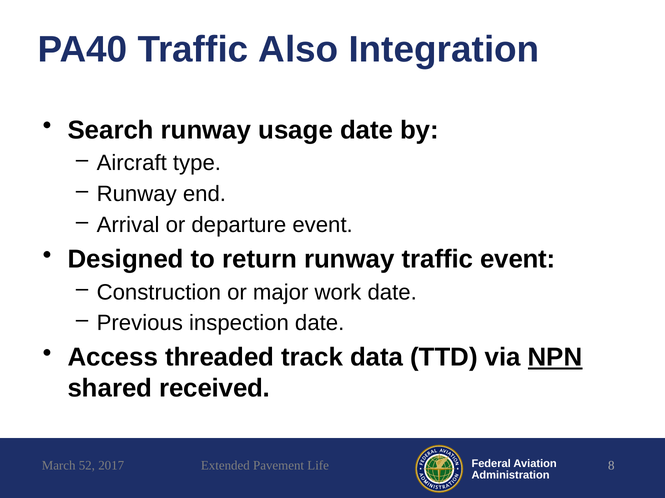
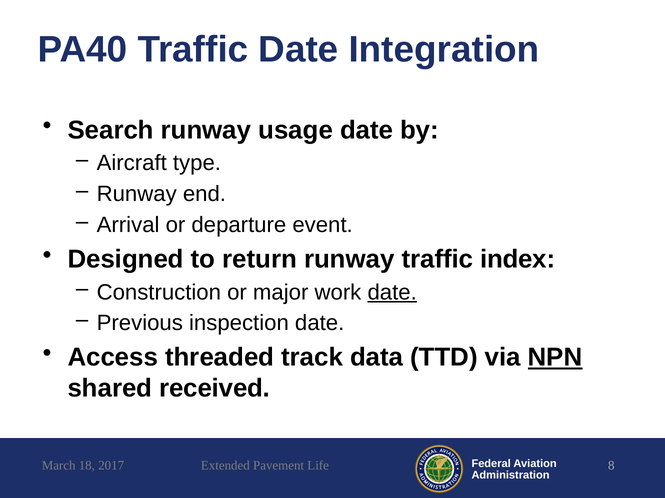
Traffic Also: Also -> Date (298, 50)
traffic event: event -> index (518, 260)
date underline: none -> present (392, 293)
52: 52 -> 18 (87, 466)
